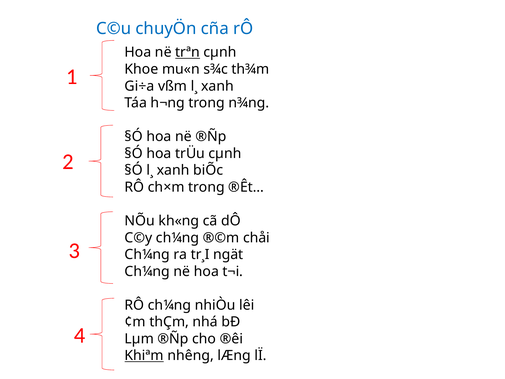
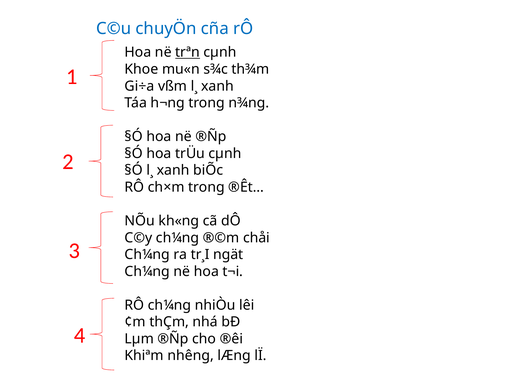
Khiªm underline: present -> none (144, 355)
